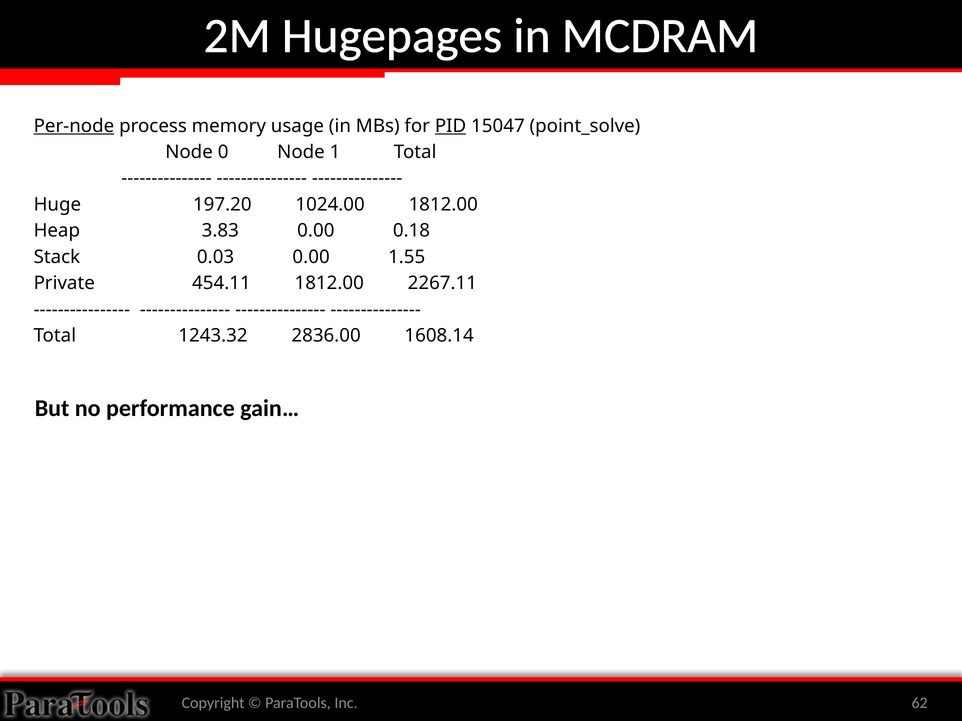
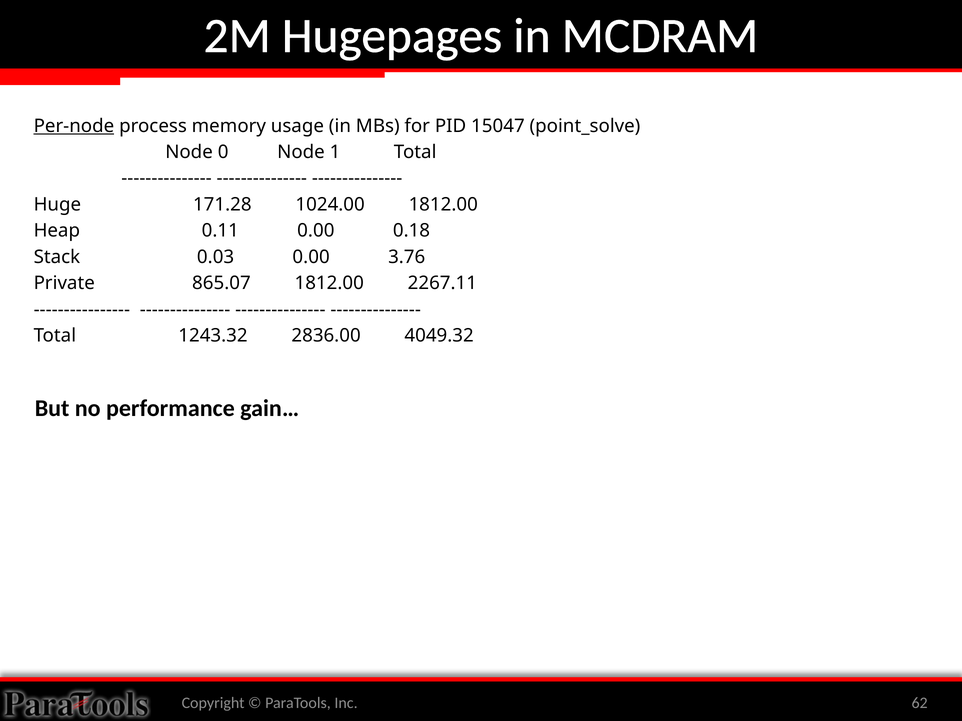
PID underline: present -> none (451, 126)
197.20: 197.20 -> 171.28 (222, 205)
3.83: 3.83 -> 0.11 (220, 231)
1.55: 1.55 -> 3.76 (407, 257)
454.11: 454.11 -> 865.07 (221, 283)
1608.14: 1608.14 -> 4049.32 (439, 336)
